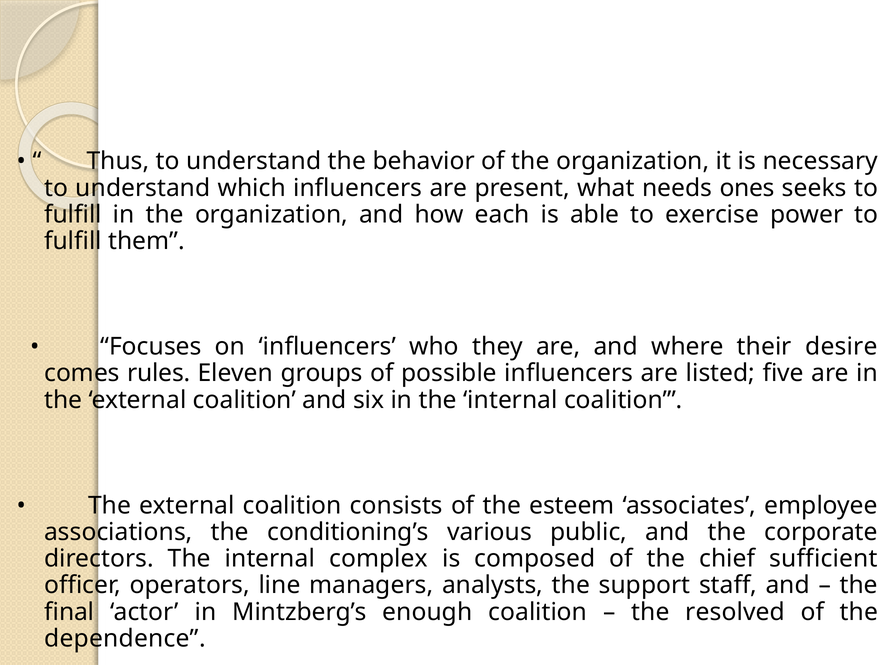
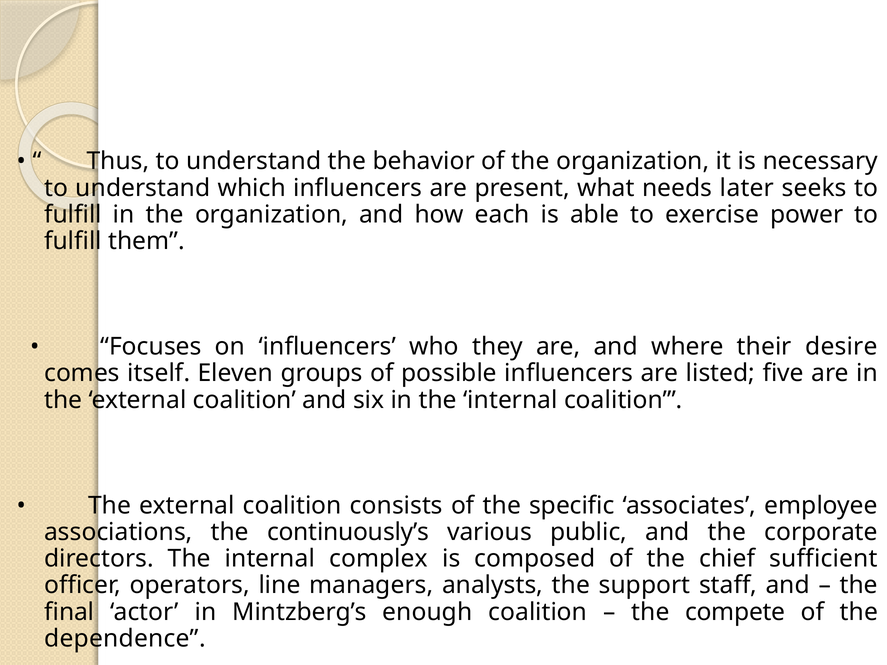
ones: ones -> later (747, 188)
rules: rules -> itself (159, 373)
esteem: esteem -> specific (572, 506)
conditioning’s: conditioning’s -> continuously’s (348, 532)
resolved: resolved -> compete (735, 612)
